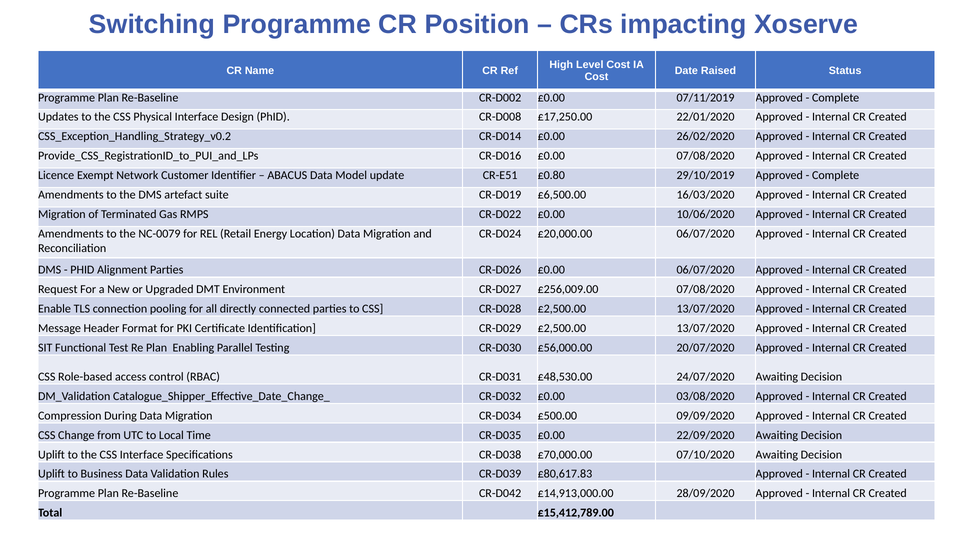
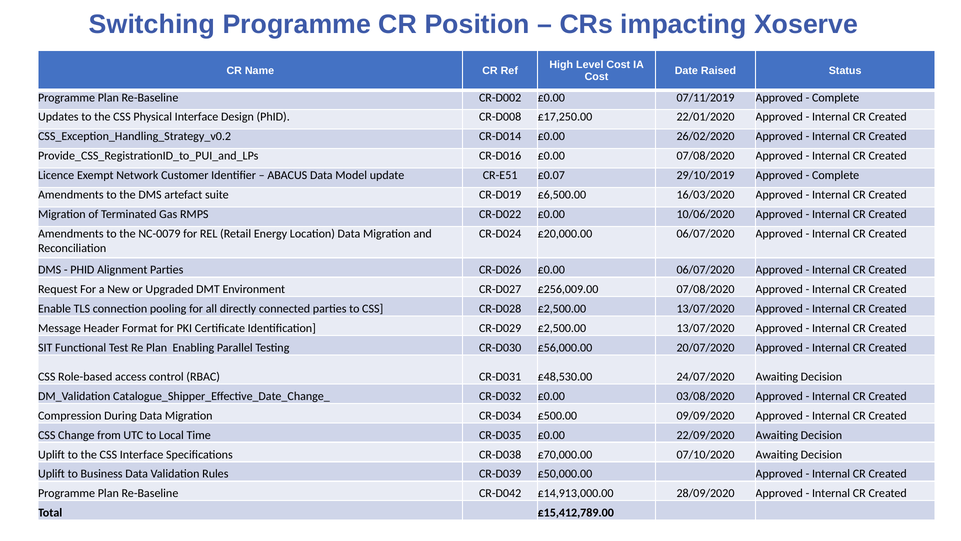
£0.80: £0.80 -> £0.07 (551, 175)
£80,617.83: £80,617.83 -> £50,000.00 (565, 474)
